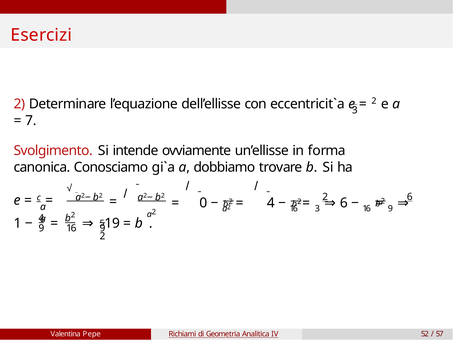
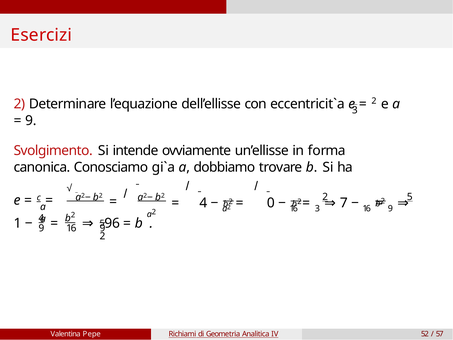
7: 7 -> 9 (31, 121)
6: 6 -> 5 (410, 197)
0: 0 -> 4 (203, 203)
4: 4 -> 0 (271, 203)
6: 6 -> 7 (344, 203)
19: 19 -> 96 (112, 223)
